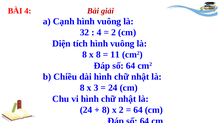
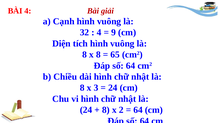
2: 2 -> 9 (114, 32)
11: 11 -> 65 (115, 55)
